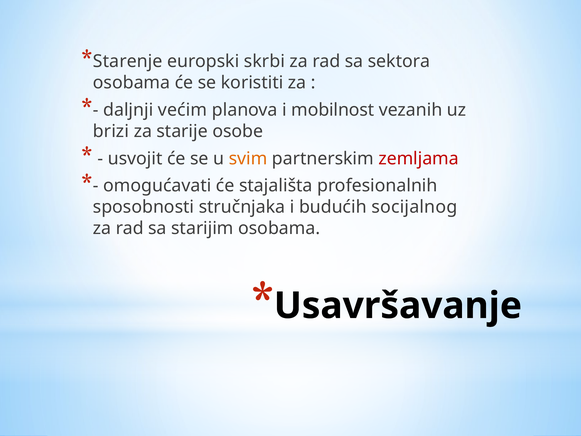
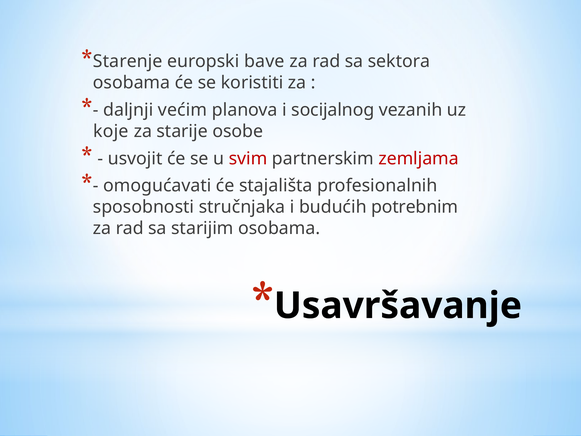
skrbi: skrbi -> bave (264, 61)
mobilnost: mobilnost -> socijalnog (333, 110)
brizi: brizi -> koje (111, 131)
svim colour: orange -> red (248, 158)
socijalnog: socijalnog -> potrebnim (415, 207)
